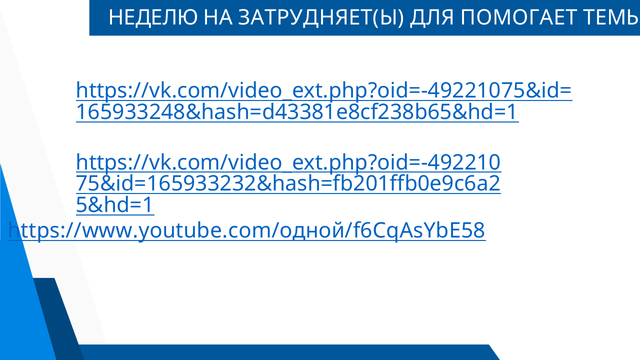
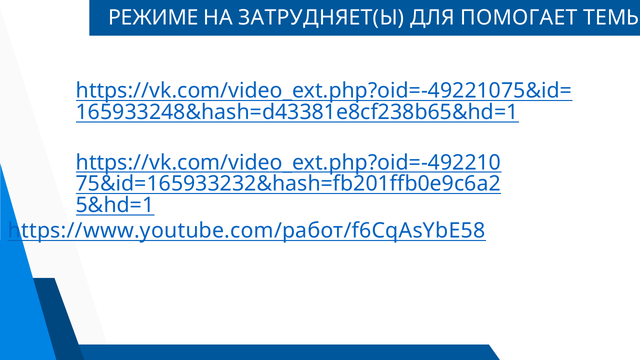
НЕДЕЛЮ: НЕДЕЛЮ -> РЕЖИМЕ (153, 18)
https://www.youtube.com/одной/f6CqAsYbE58: https://www.youtube.com/одной/f6CqAsYbE58 -> https://www.youtube.com/работ/f6CqAsYbE58 (247, 231)
